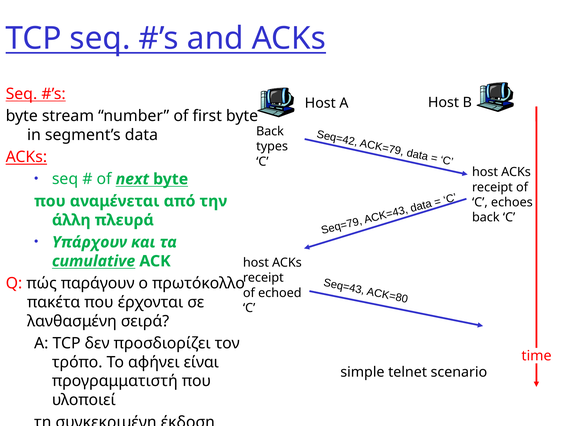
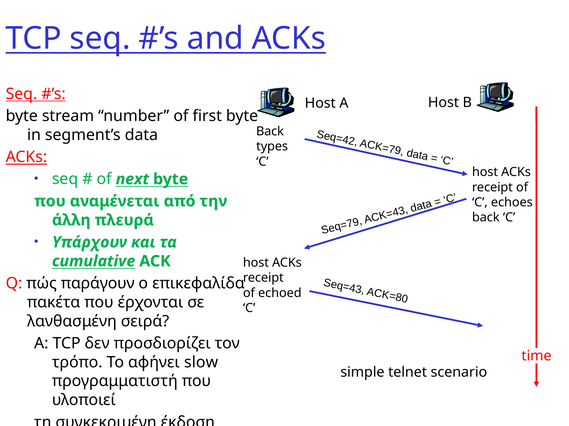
πρωτόκολλο: πρωτόκολλο -> επικεφαλίδα (198, 284)
είναι: είναι -> slow (201, 363)
